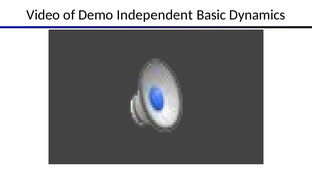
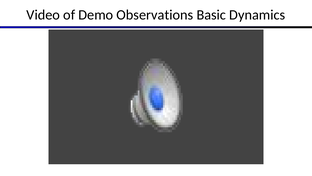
Independent: Independent -> Observations (155, 15)
